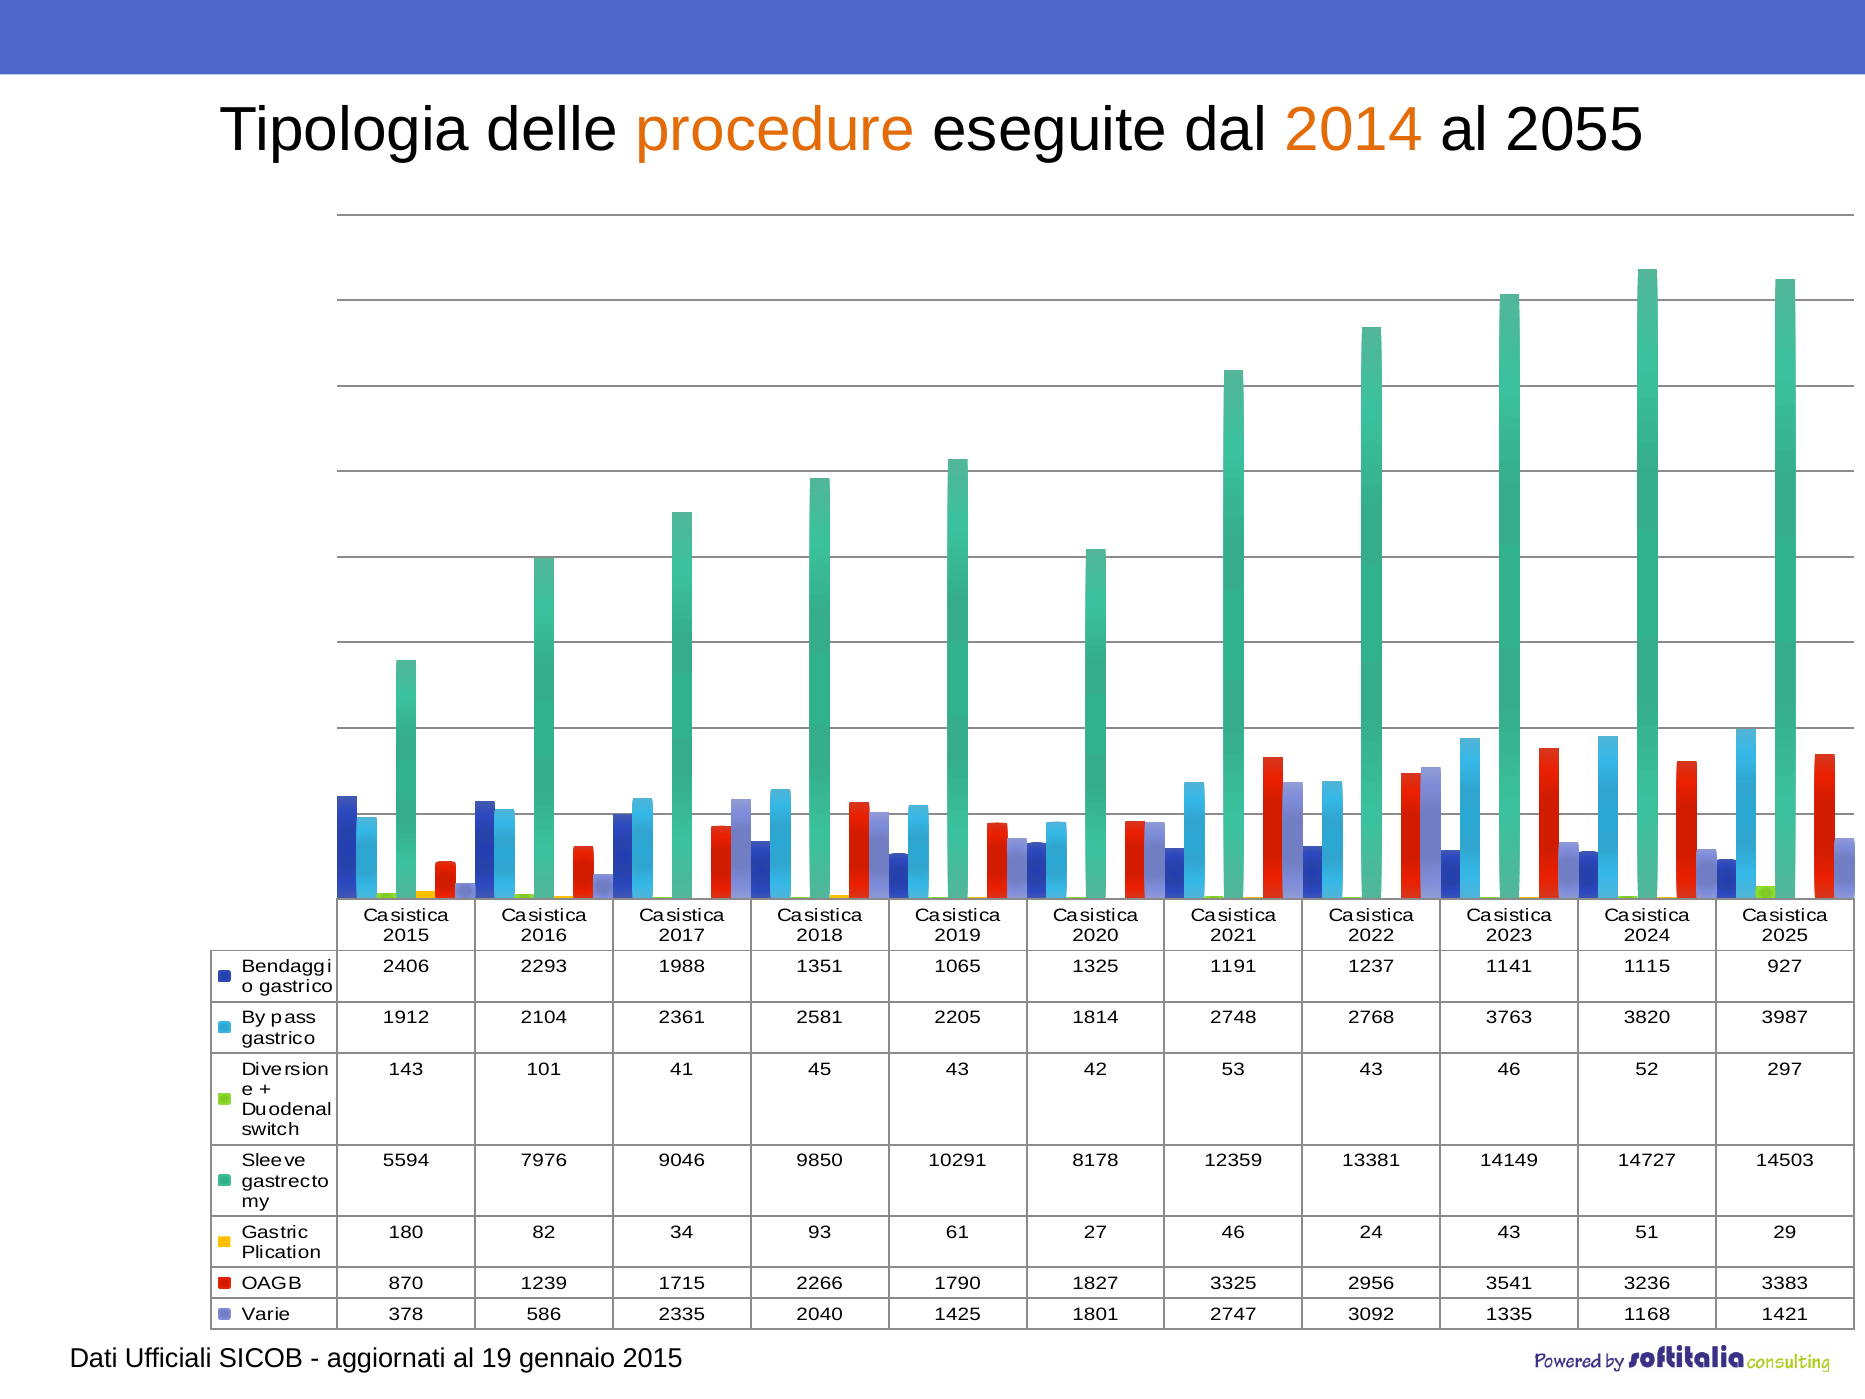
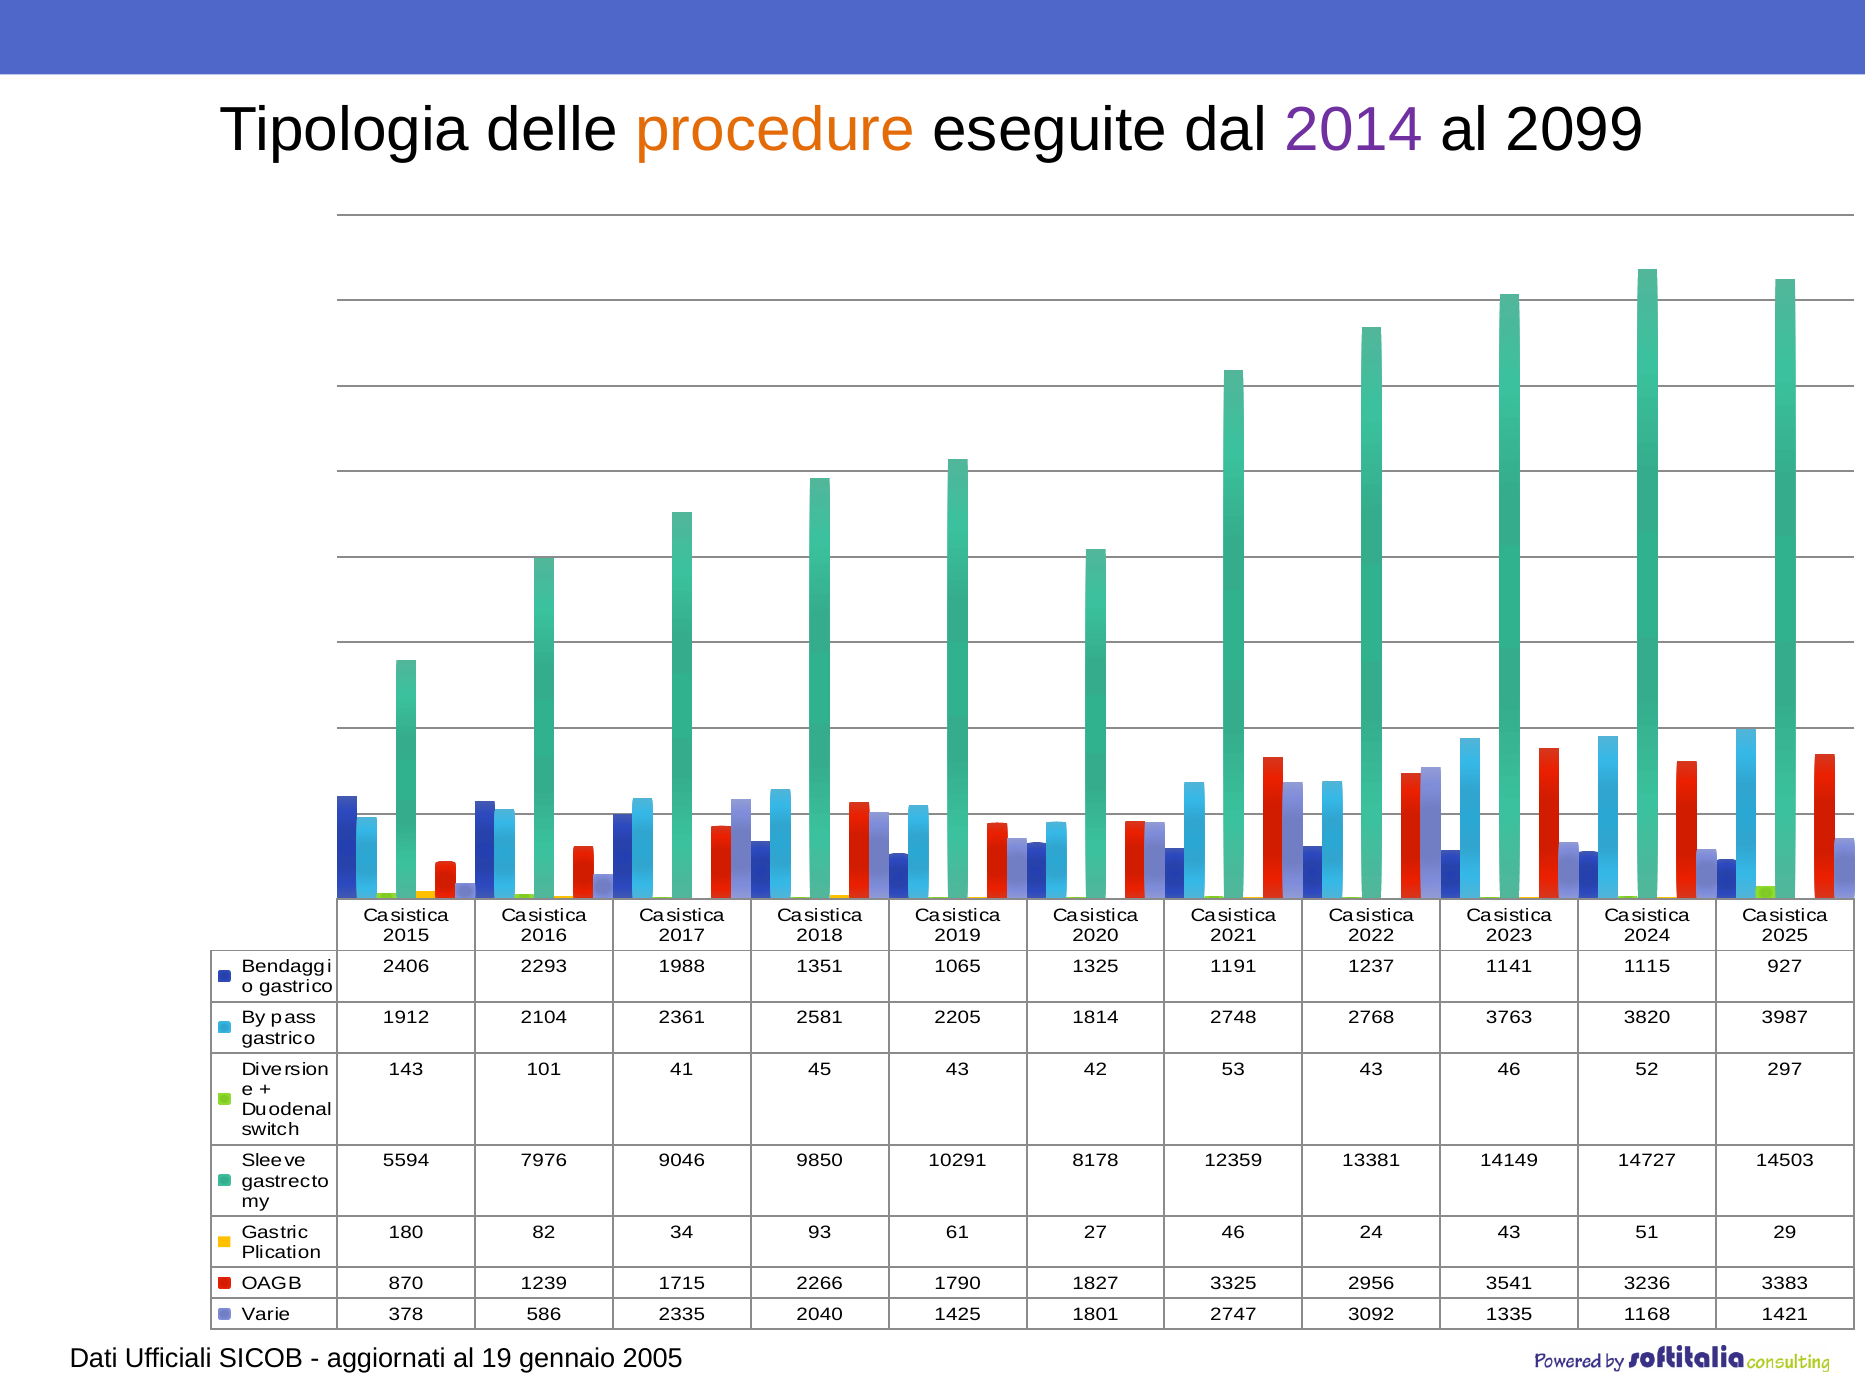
2014 colour: orange -> purple (1354, 130)
2055: 2055 -> 2099 (1575, 130)
2015: 2015 -> 2005 (653, 1358)
